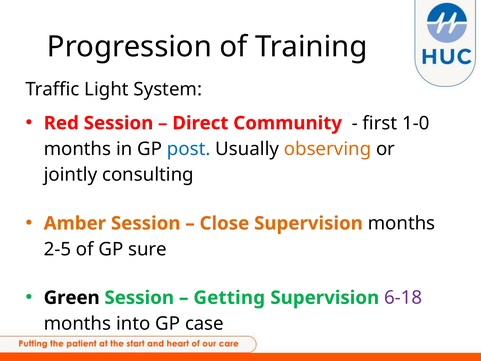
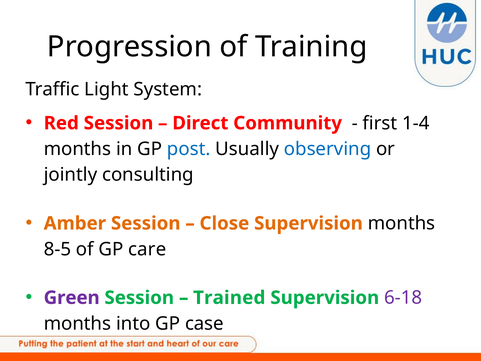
1-0: 1-0 -> 1-4 (416, 123)
observing colour: orange -> blue (328, 149)
2-5: 2-5 -> 8-5 (57, 249)
sure: sure -> care (147, 249)
Green colour: black -> purple (72, 298)
Getting: Getting -> Trained (229, 298)
